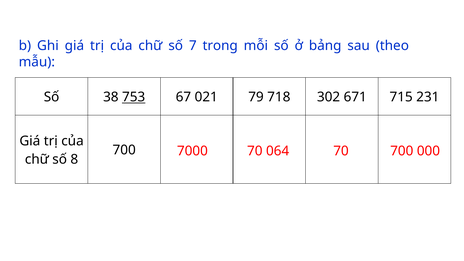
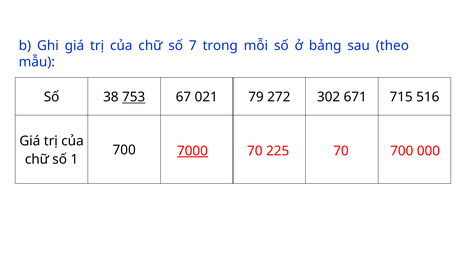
718: 718 -> 272 (279, 97)
231: 231 -> 516 (428, 97)
7000 underline: none -> present (192, 151)
064: 064 -> 225 (278, 151)
8: 8 -> 1 (74, 159)
